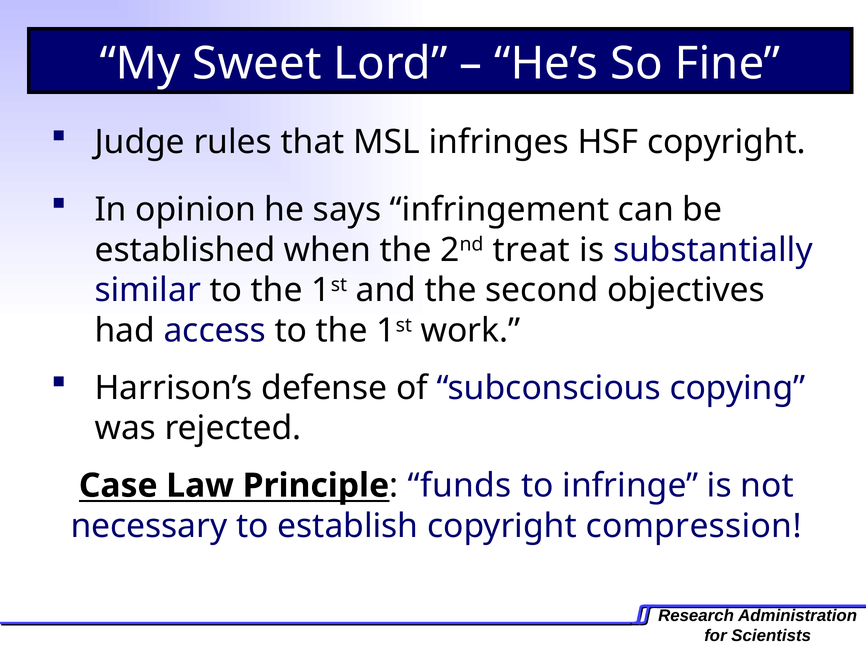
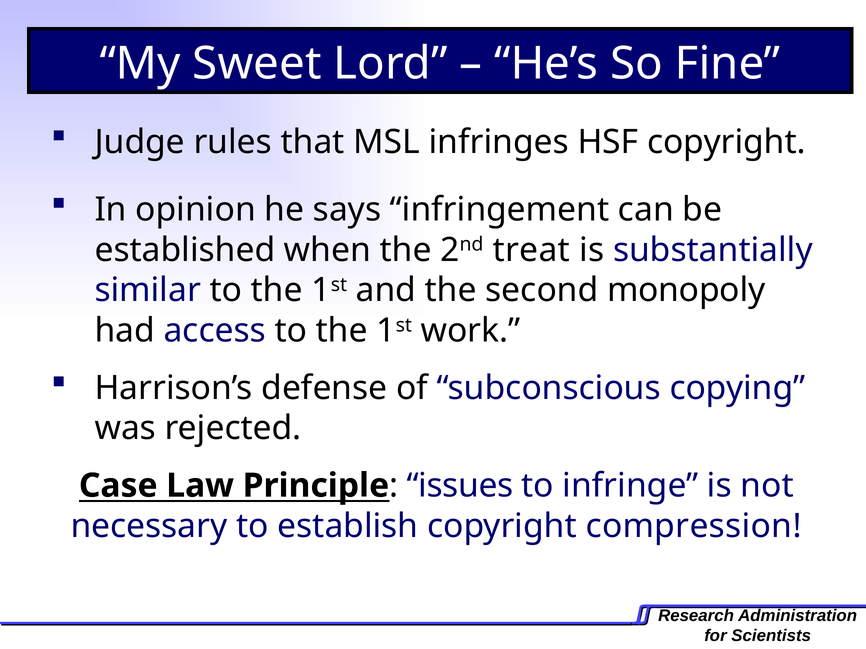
objectives: objectives -> monopoly (686, 291)
funds: funds -> issues (460, 486)
